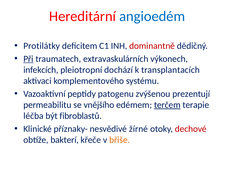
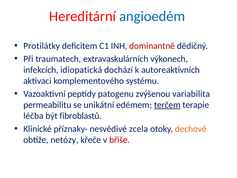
Při underline: present -> none (28, 59)
pleiotropní: pleiotropní -> idiopatická (81, 70)
transplantacích: transplantacích -> autoreaktivních (171, 70)
prezentují: prezentují -> variabilita (191, 94)
vnějšího: vnějšího -> unikátní (99, 105)
žírné: žírné -> zcela (139, 129)
dechové colour: red -> orange (191, 129)
bakterí: bakterí -> netózy (65, 140)
břiše colour: orange -> red (120, 140)
